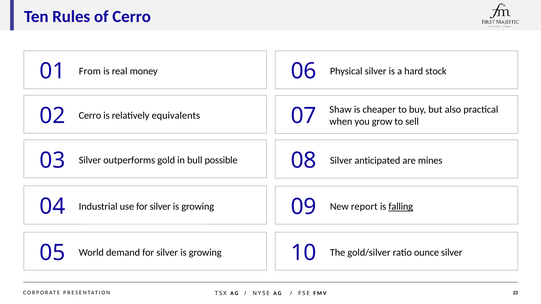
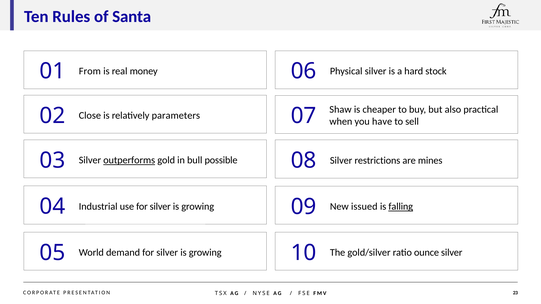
of Cerro: Cerro -> Santa (132, 17)
Cerro: Cerro -> Close (90, 116)
equivalents: equivalents -> parameters (176, 116)
grow: grow -> have (382, 122)
outperforms underline: none -> present (129, 160)
anticipated: anticipated -> restrictions (377, 161)
report: report -> issued (364, 207)
